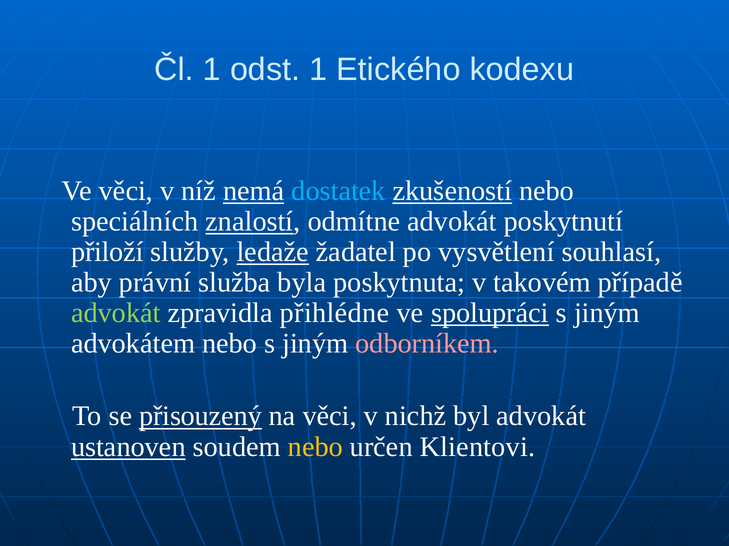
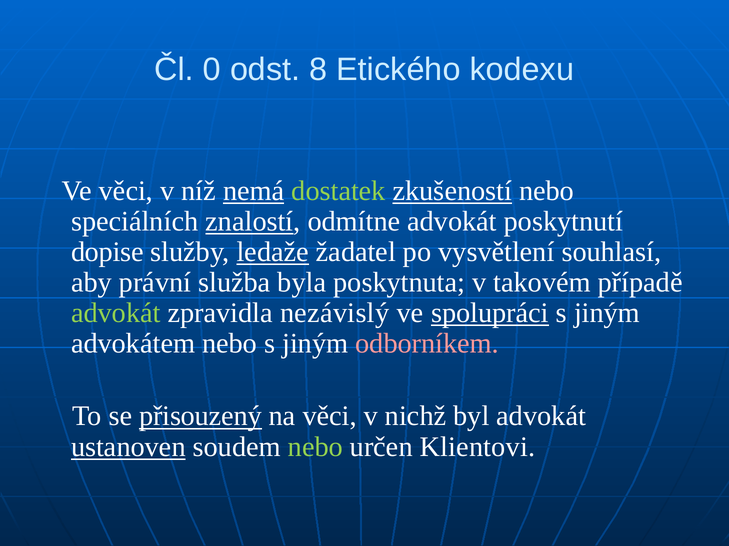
Čl 1: 1 -> 0 (212, 70)
odst 1: 1 -> 8 (318, 70)
dostatek colour: light blue -> light green (338, 191)
přiloží: přiloží -> dopise (107, 252)
přihlédne: přihlédne -> nezávislý (335, 313)
nebo colour: yellow -> light green (315, 447)
